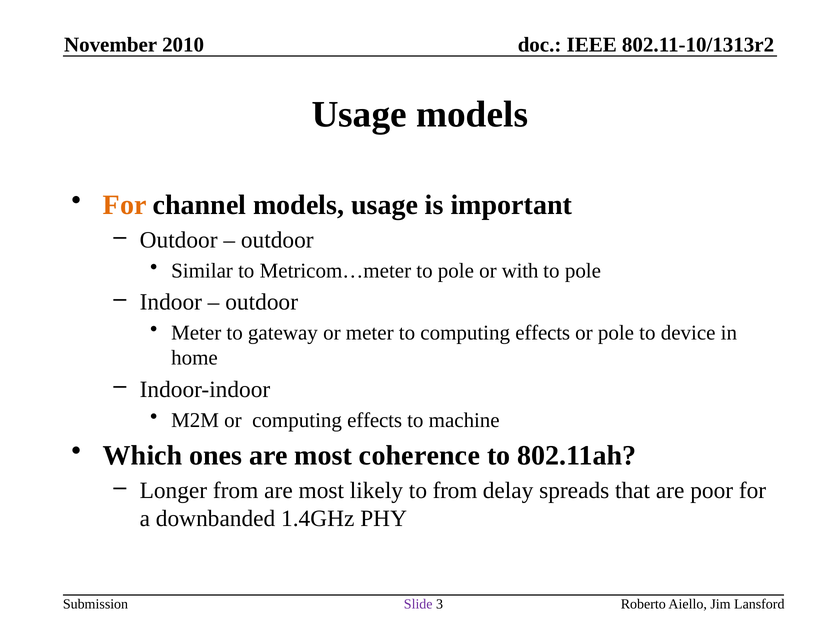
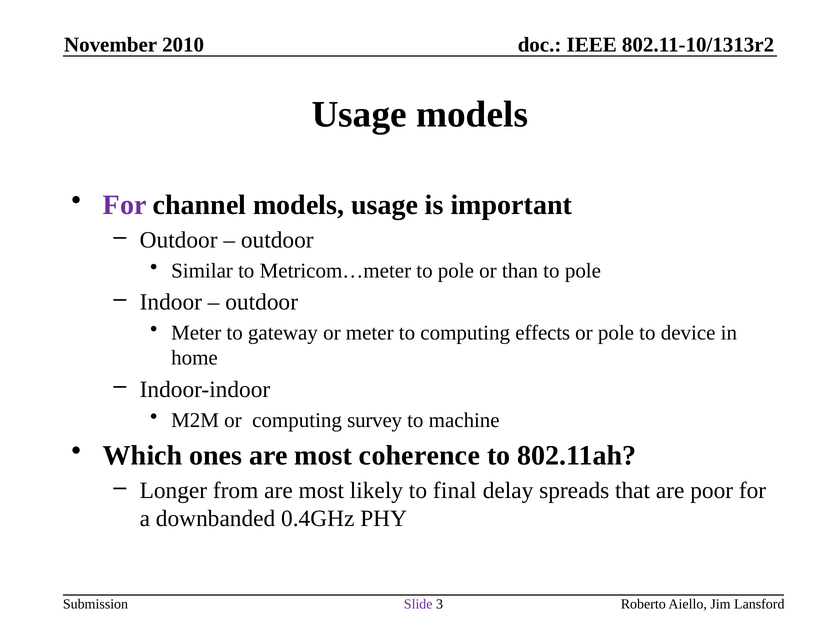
For colour: orange -> purple (125, 205)
with: with -> than (520, 271)
or computing effects: effects -> survey (375, 420)
to from: from -> final (455, 491)
1.4GHz: 1.4GHz -> 0.4GHz (318, 519)
